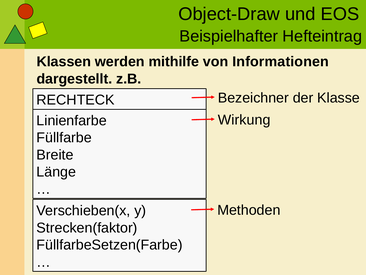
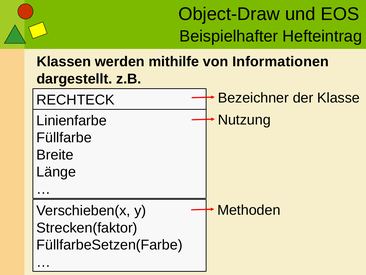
Wirkung: Wirkung -> Nutzung (244, 120)
